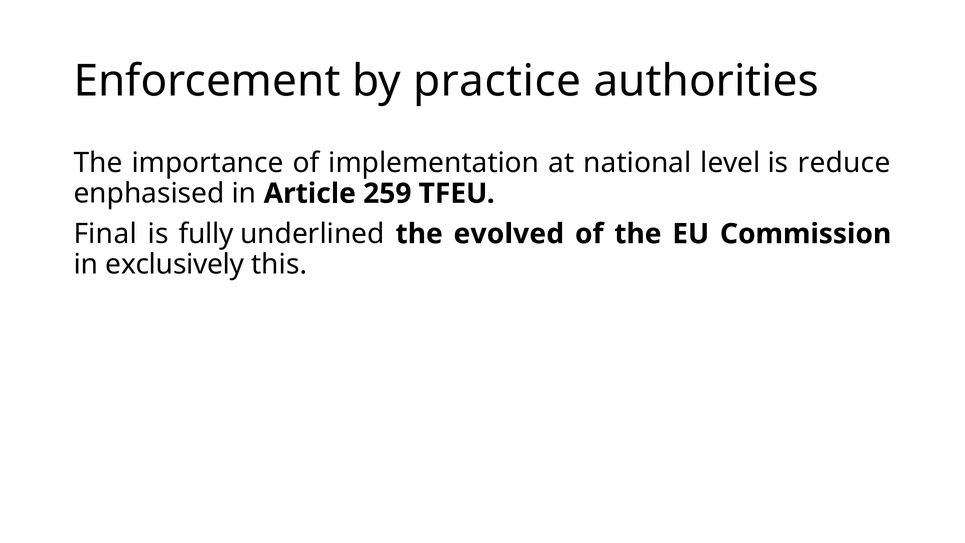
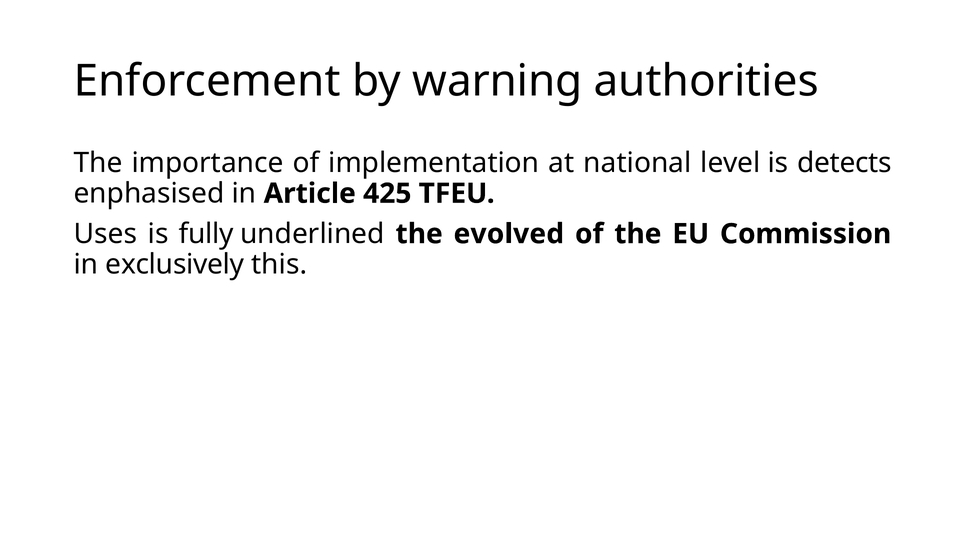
practice: practice -> warning (497, 81)
reduce: reduce -> detects (844, 163)
259: 259 -> 425 (387, 193)
Final: Final -> Uses (105, 234)
